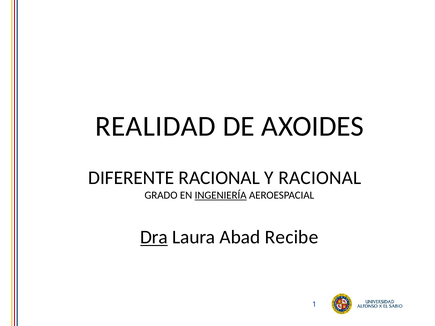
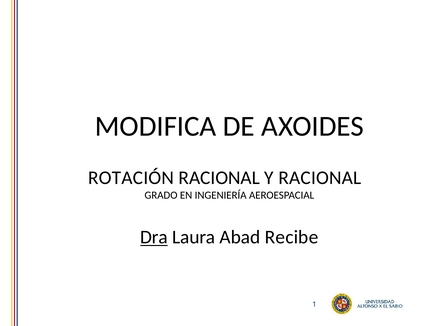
REALIDAD: REALIDAD -> MODIFICA (156, 126)
DIFERENTE: DIFERENTE -> ROTACIÓN (131, 178)
INGENIERÍA underline: present -> none (221, 196)
